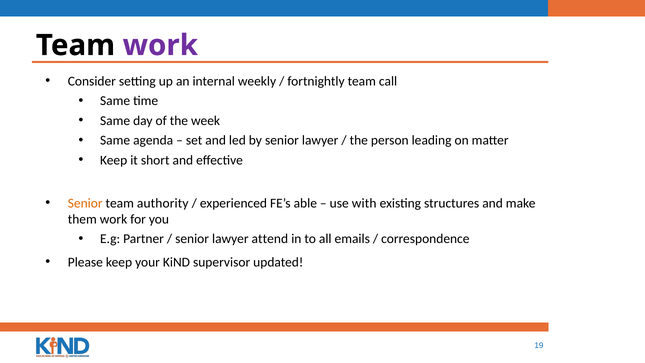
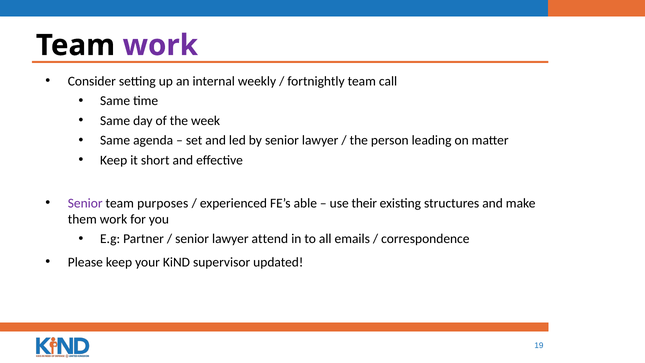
Senior colour: orange -> purple (85, 203)
authority: authority -> purposes (163, 203)
with: with -> their (364, 203)
